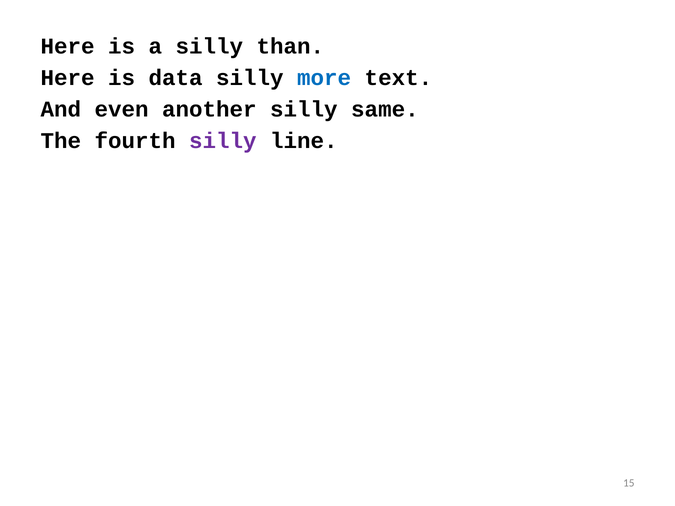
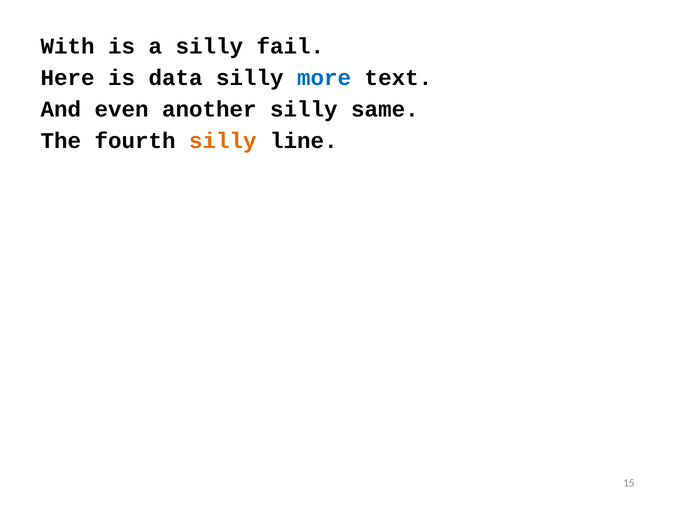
Here: Here -> With (68, 47)
than: than -> fail (290, 47)
silly colour: purple -> orange (223, 141)
